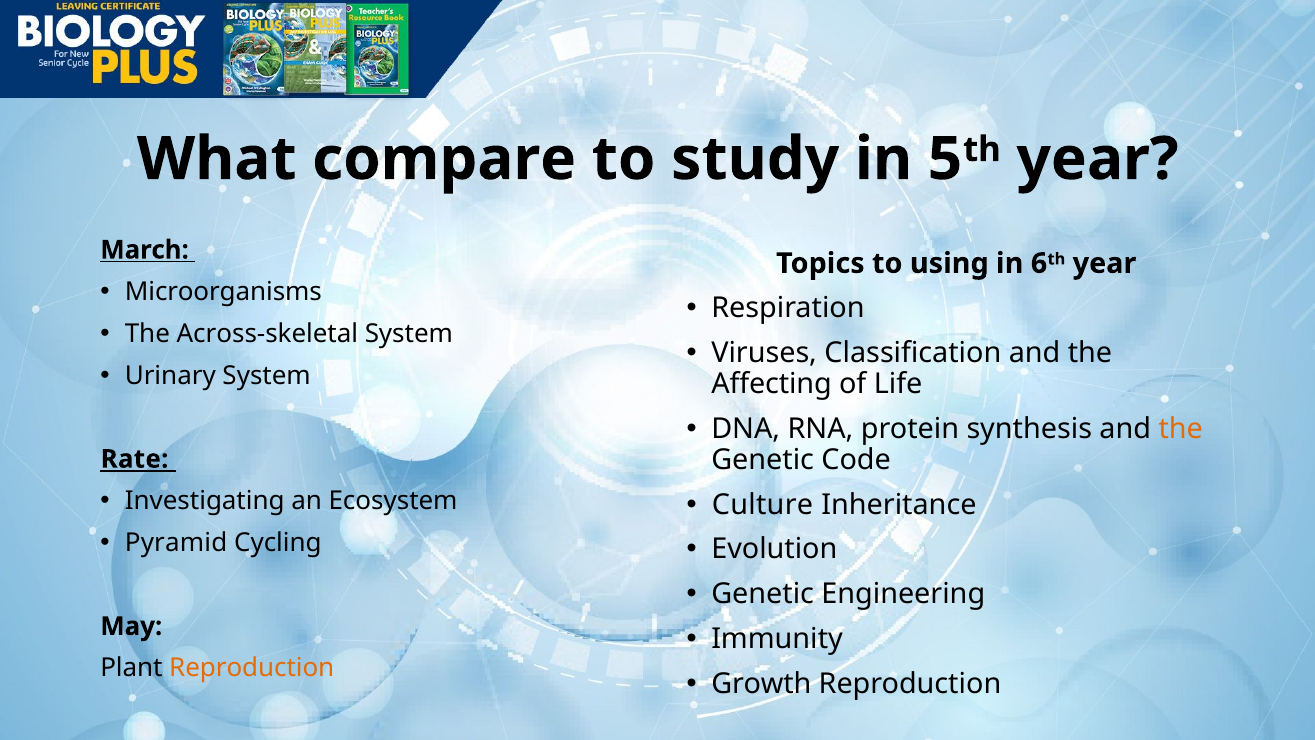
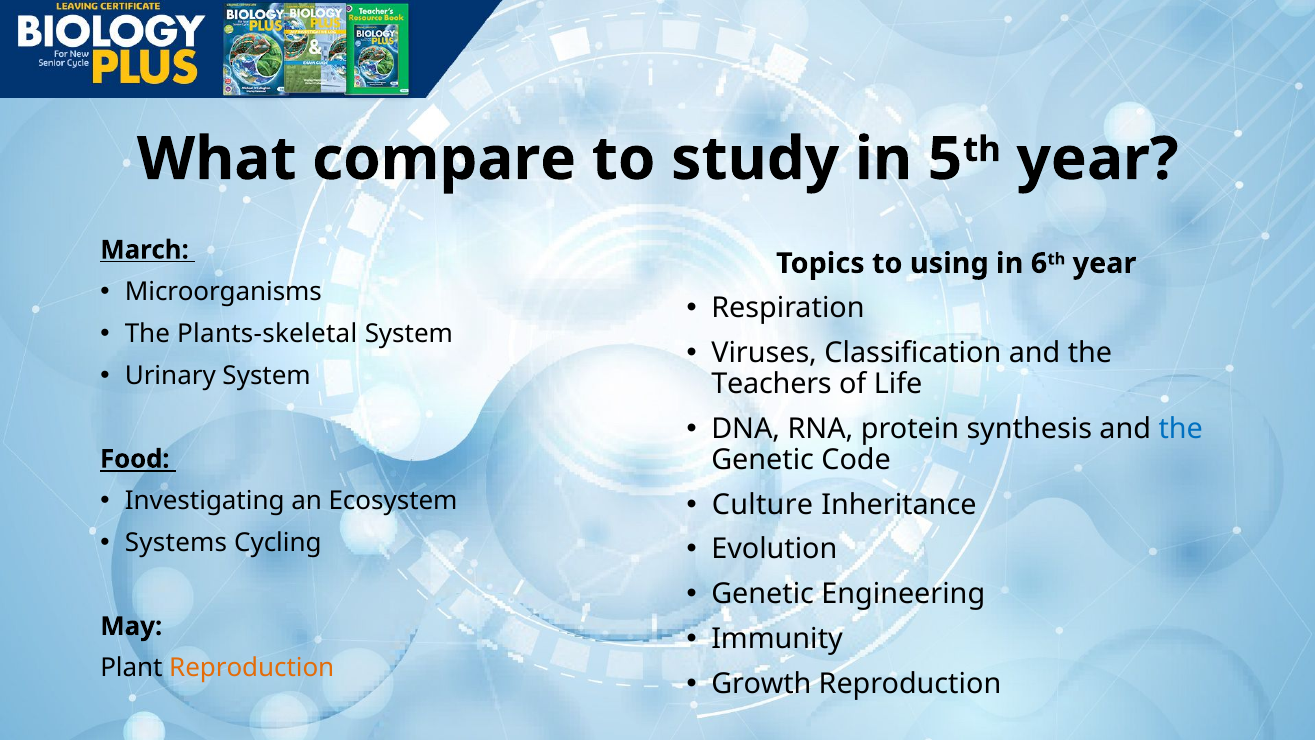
Across-skeletal: Across-skeletal -> Plants-skeletal (267, 333)
Affecting: Affecting -> Teachers (772, 384)
the colour: orange -> blue (1181, 429)
Rate: Rate -> Food (135, 459)
Pyramid: Pyramid -> Systems (176, 543)
